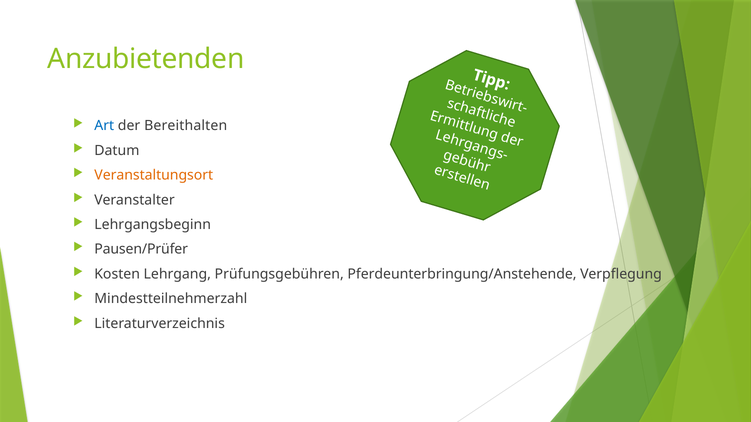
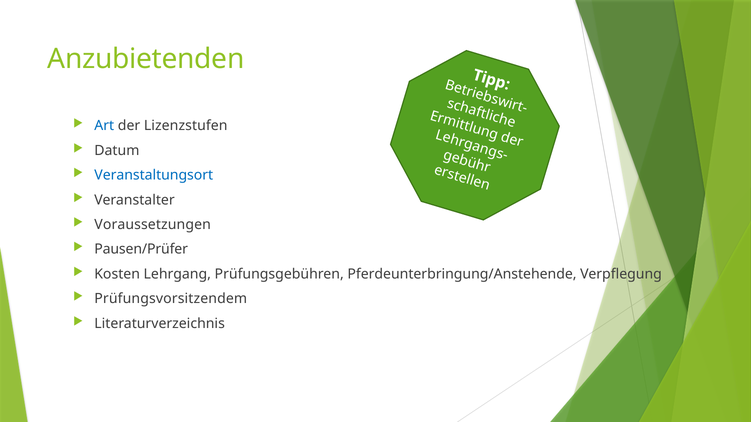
Bereithalten: Bereithalten -> Lizenzstufen (186, 126)
Veranstaltungsort colour: orange -> blue (154, 175)
Lehrgangsbeginn: Lehrgangsbeginn -> Voraussetzungen (153, 225)
Mindestteilnehmerzahl: Mindestteilnehmerzahl -> Prüfungsvorsitzendem (171, 299)
